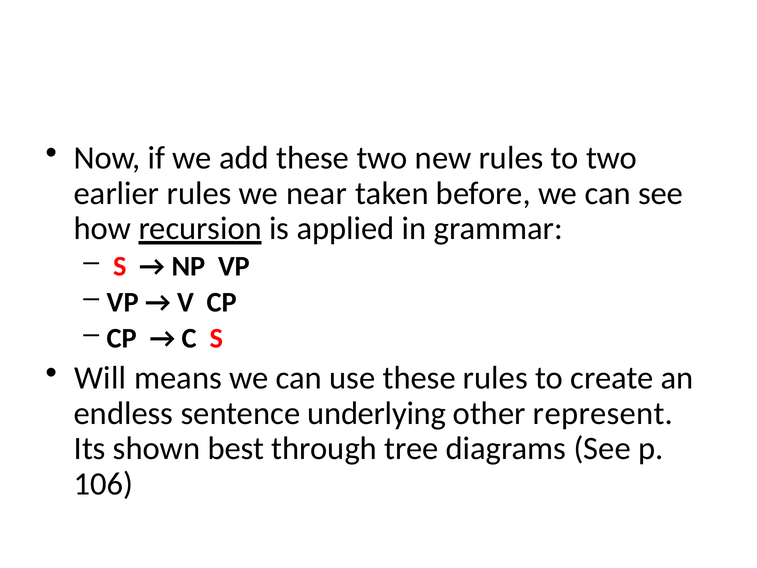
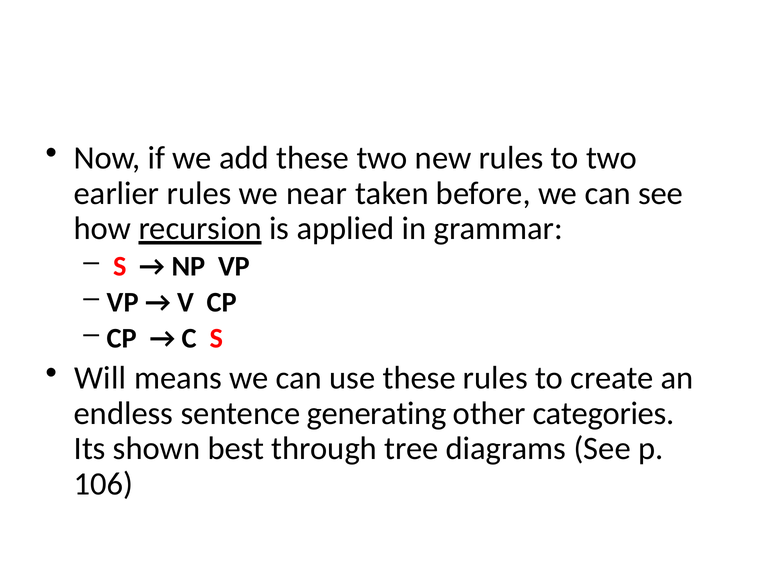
underlying: underlying -> generating (377, 413)
represent: represent -> categories (603, 413)
